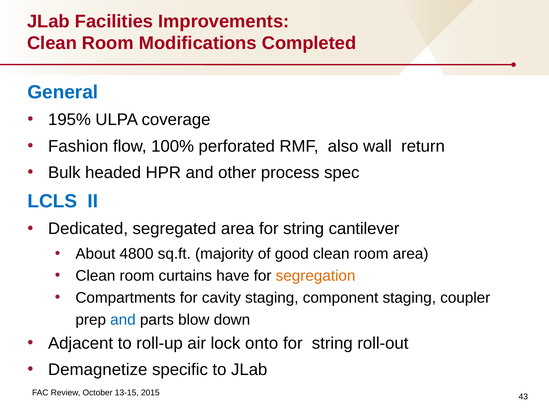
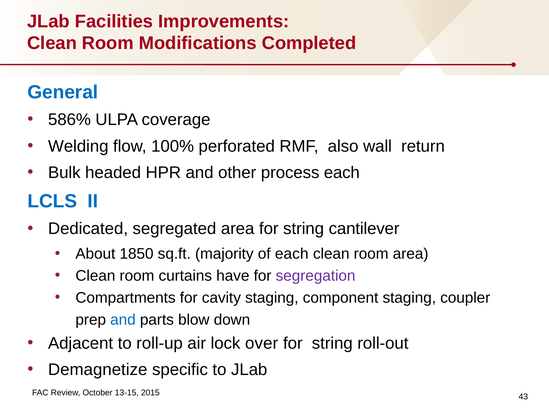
195%: 195% -> 586% (69, 120)
Fashion: Fashion -> Welding (78, 146)
process spec: spec -> each (342, 173)
4800: 4800 -> 1850 (137, 254)
of good: good -> each (292, 254)
segregation colour: orange -> purple (316, 276)
onto: onto -> over (262, 343)
